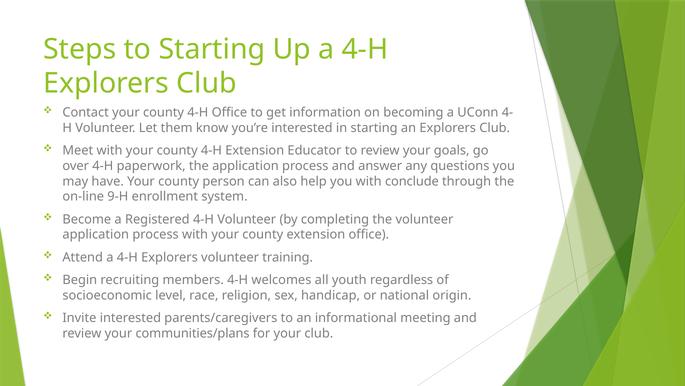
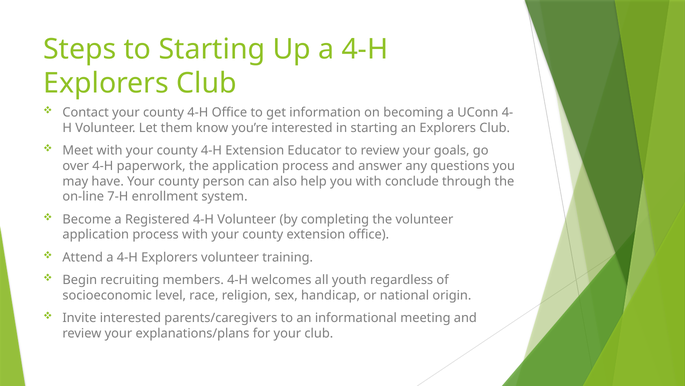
9-H: 9-H -> 7-H (118, 196)
communities/plans: communities/plans -> explanations/plans (193, 333)
